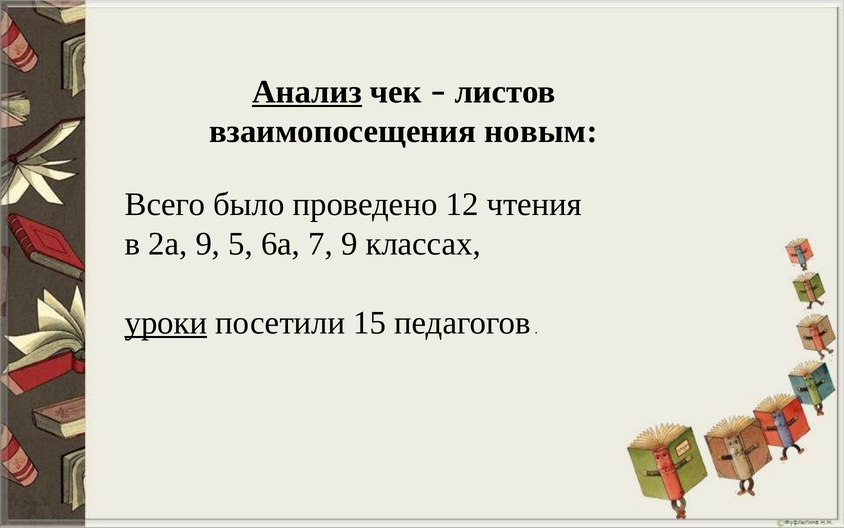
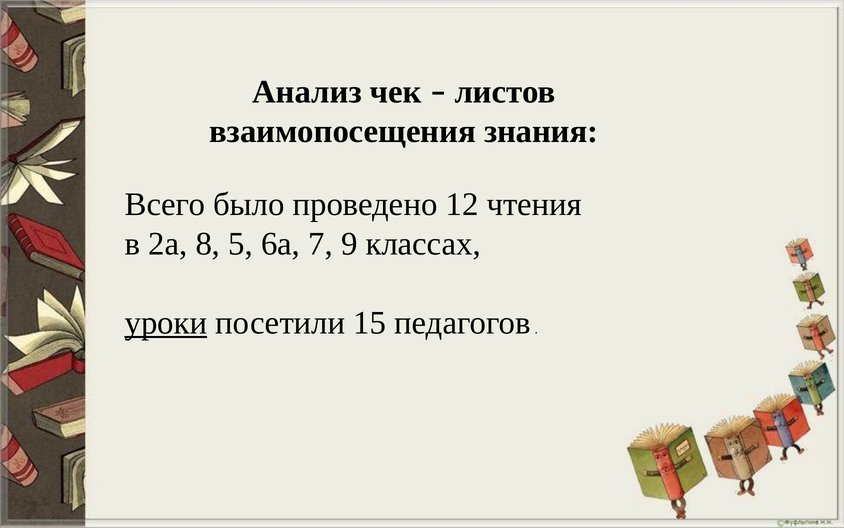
Анализ underline: present -> none (307, 92)
новым: новым -> знания (541, 131)
2а 9: 9 -> 8 (208, 244)
